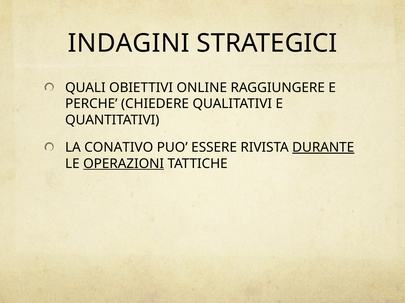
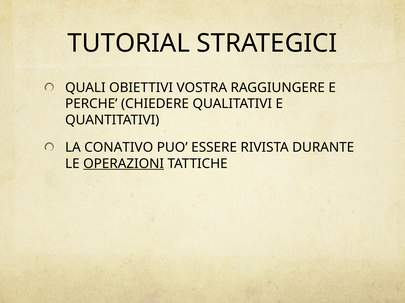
INDAGINI: INDAGINI -> TUTORIAL (129, 43)
ONLINE: ONLINE -> VOSTRA (202, 88)
DURANTE underline: present -> none (323, 148)
